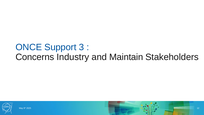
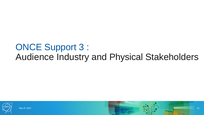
Concerns: Concerns -> Audience (35, 57)
Maintain: Maintain -> Physical (126, 57)
